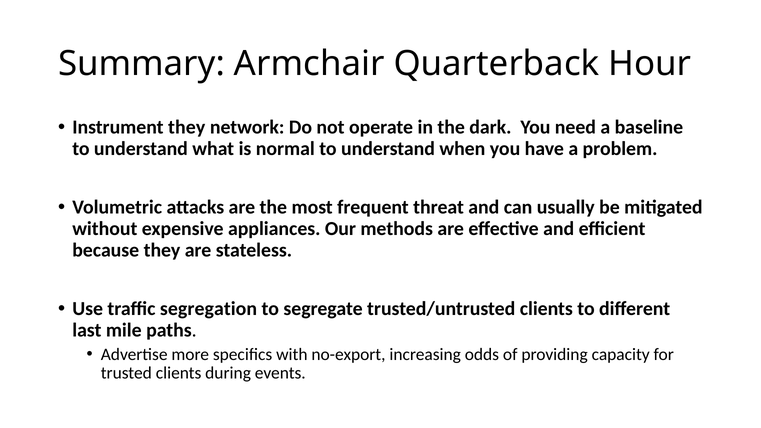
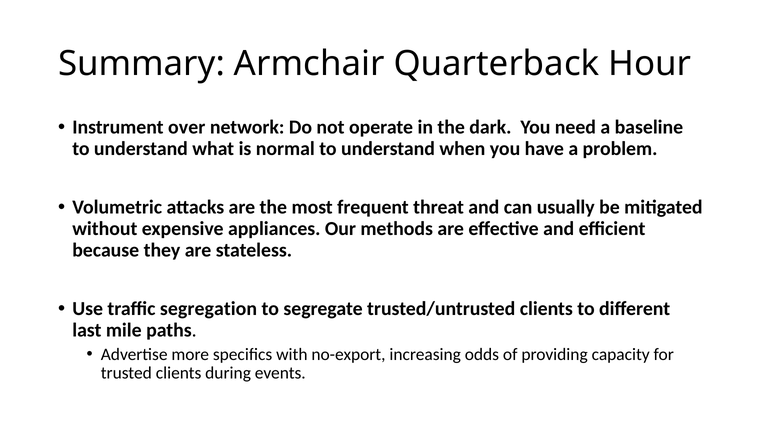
Instrument they: they -> over (187, 127)
